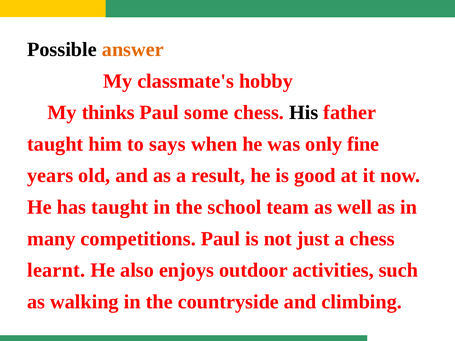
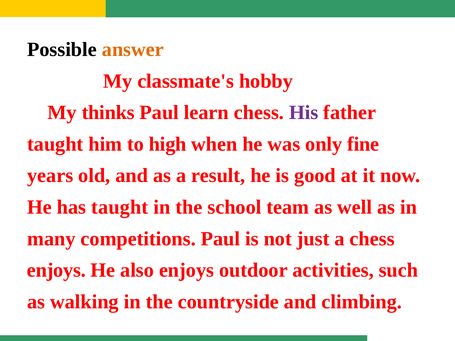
some: some -> learn (206, 113)
His colour: black -> purple (304, 113)
says: says -> high (168, 144)
learnt: learnt -> enjoys (56, 270)
